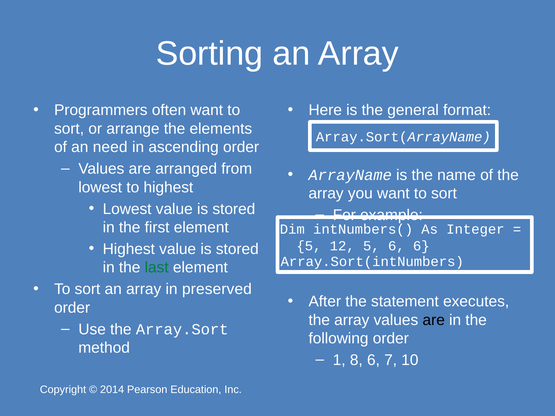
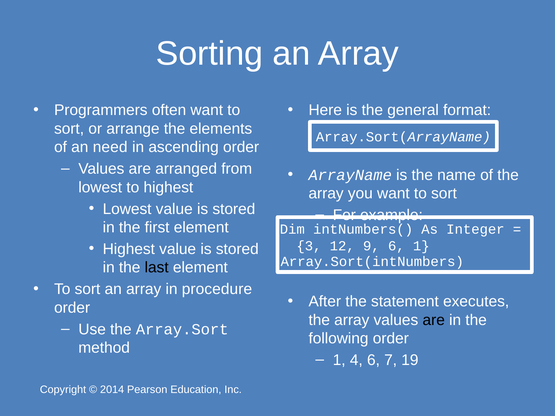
5: 5 -> 3 (309, 246)
12 5: 5 -> 9 (371, 246)
6 6: 6 -> 1 (421, 246)
last colour: green -> black (157, 268)
preserved: preserved -> procedure (217, 289)
8: 8 -> 4 (356, 360)
10: 10 -> 19 (410, 360)
